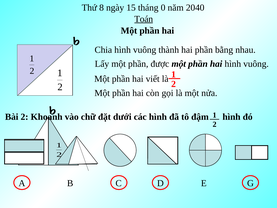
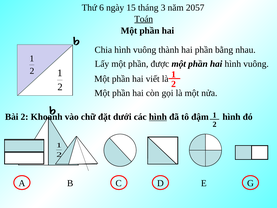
8: 8 -> 6 (102, 8)
0: 0 -> 3 (163, 8)
2040: 2040 -> 2057 (195, 8)
hình underline: none -> present (158, 117)
